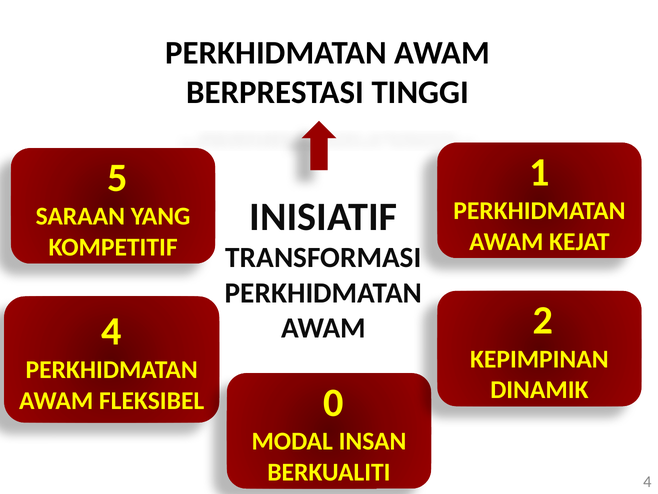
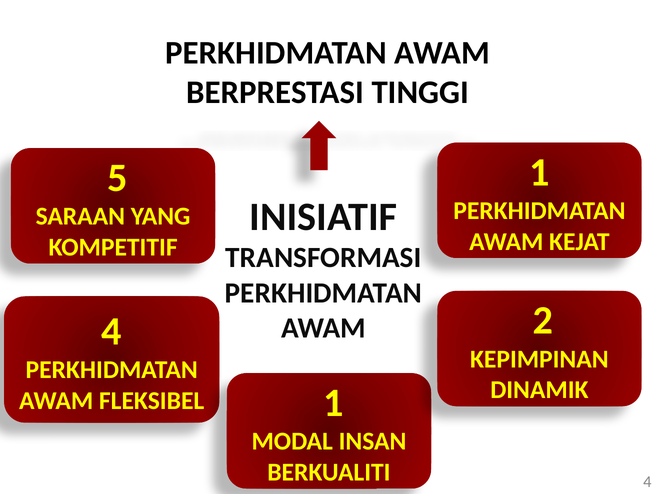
FLEKSIBEL 0: 0 -> 1 (333, 403)
